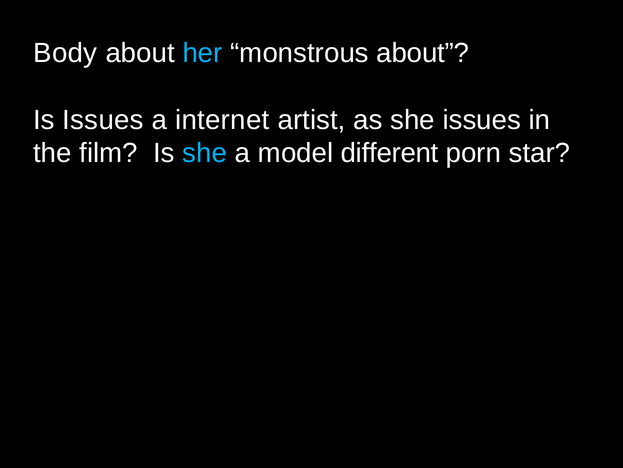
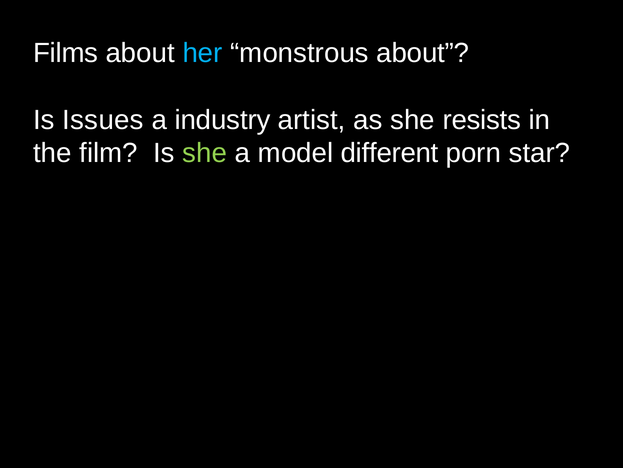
Body: Body -> Films (66, 53)
internet: internet -> industry (223, 120)
she issues: issues -> resists (482, 120)
she colour: light blue -> light green (205, 153)
